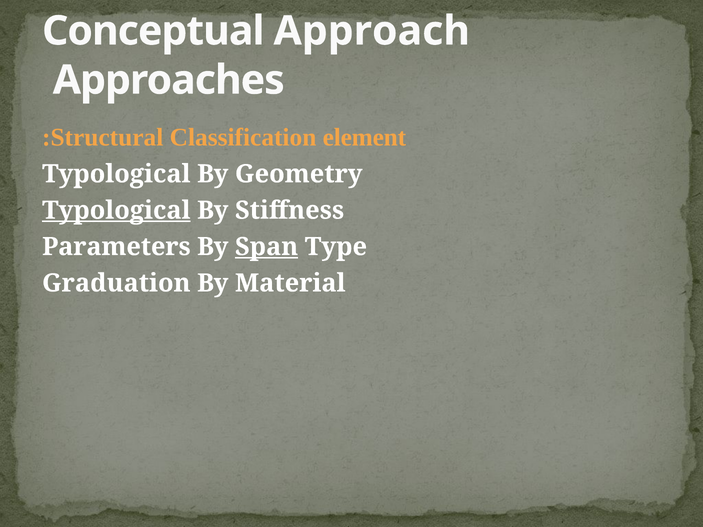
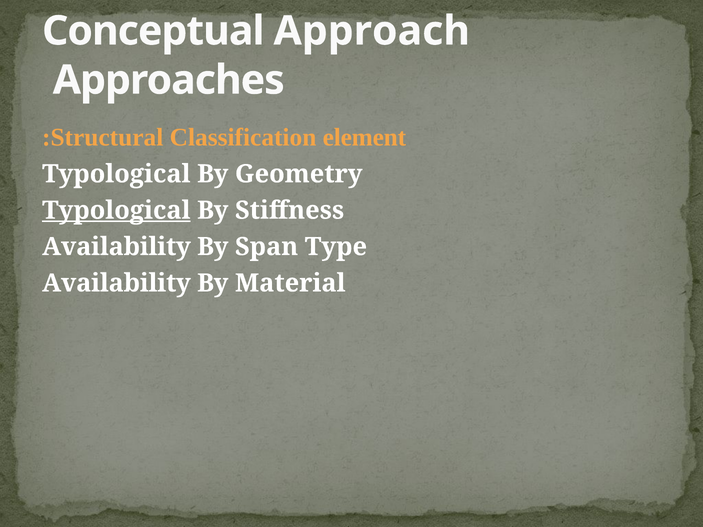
Parameters: Parameters -> Availability (116, 247)
Span underline: present -> none (267, 247)
Graduation: Graduation -> Availability (116, 283)
